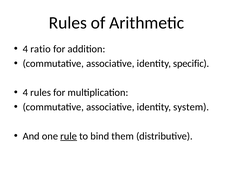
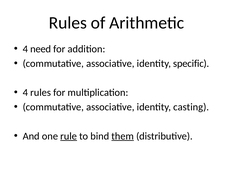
ratio: ratio -> need (41, 49)
system: system -> casting (191, 107)
them underline: none -> present (123, 136)
